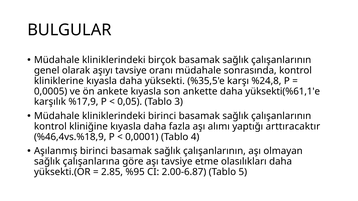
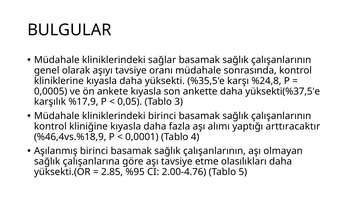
birçok: birçok -> sağlar (162, 60)
yüksekti(%61,1'e: yüksekti(%61,1'e -> yüksekti(%37,5'e (283, 92)
2.00-6.87: 2.00-6.87 -> 2.00-4.76 (184, 172)
